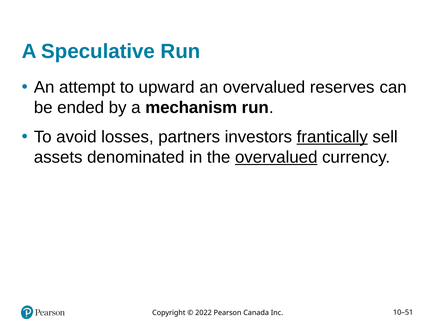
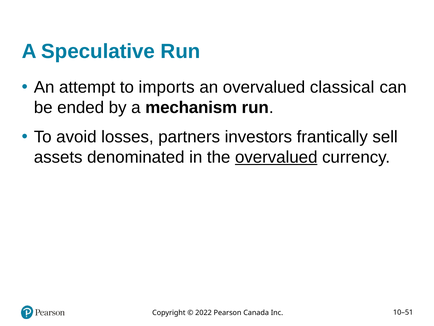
upward: upward -> imports (167, 87)
reserves: reserves -> classical (342, 87)
frantically underline: present -> none (332, 137)
